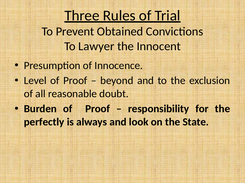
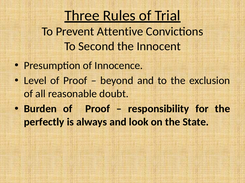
Obtained: Obtained -> Attentive (120, 32)
Lawyer: Lawyer -> Second (96, 46)
